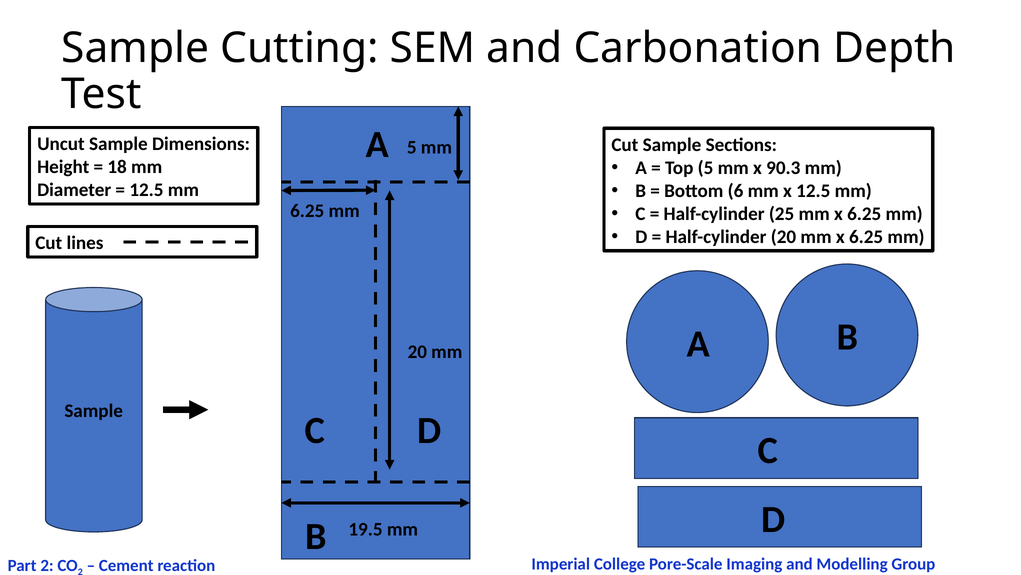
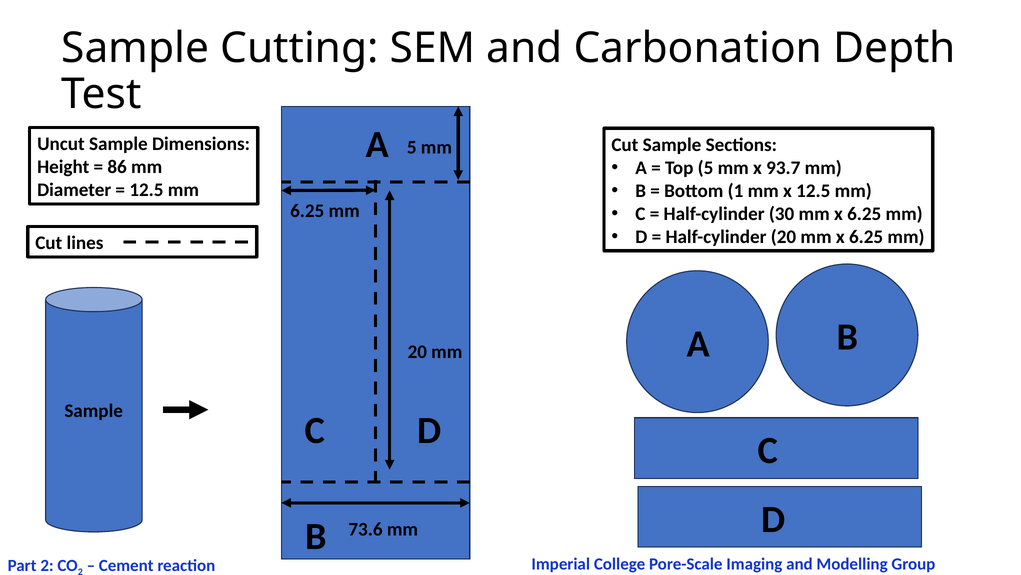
90.3: 90.3 -> 93.7 (783, 168)
18: 18 -> 86 (117, 167)
6: 6 -> 1 (736, 191)
25: 25 -> 30 (782, 214)
19.5: 19.5 -> 73.6 (365, 529)
